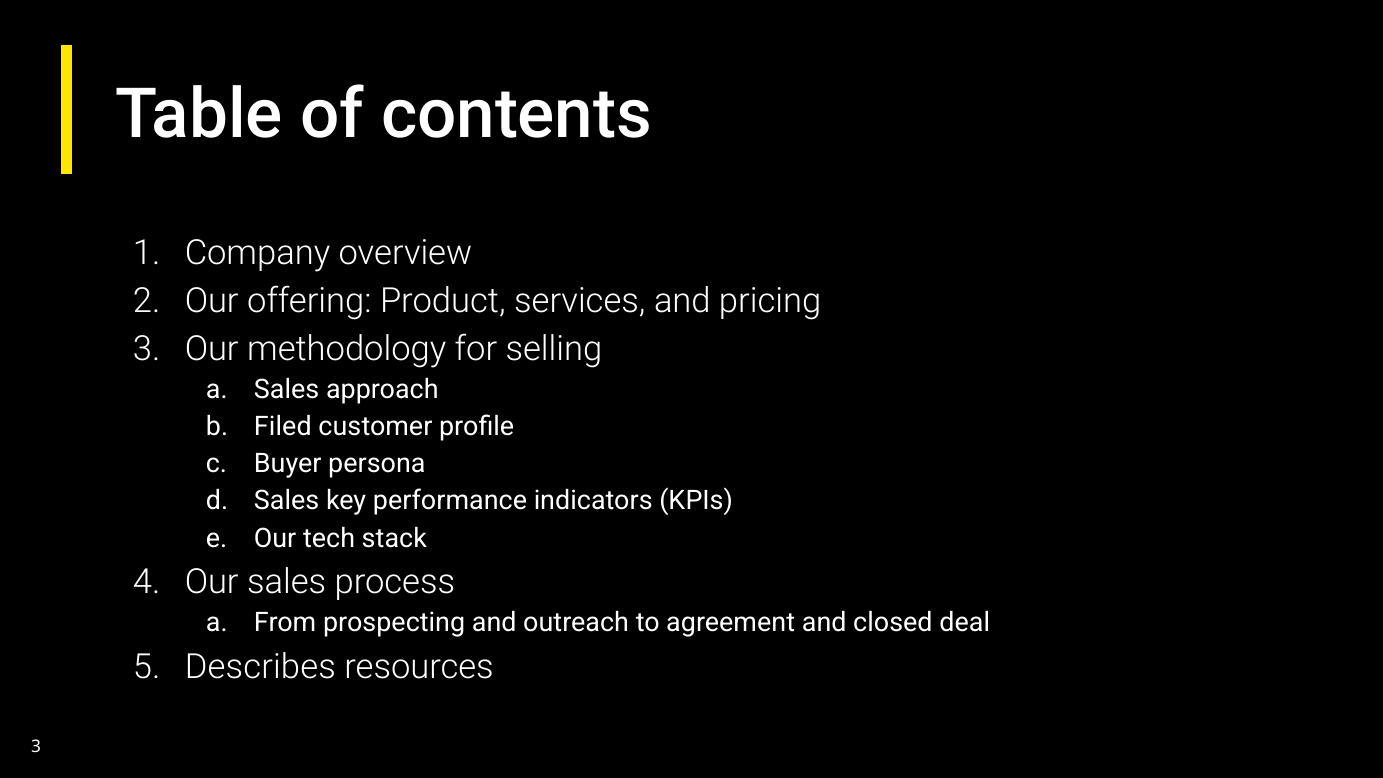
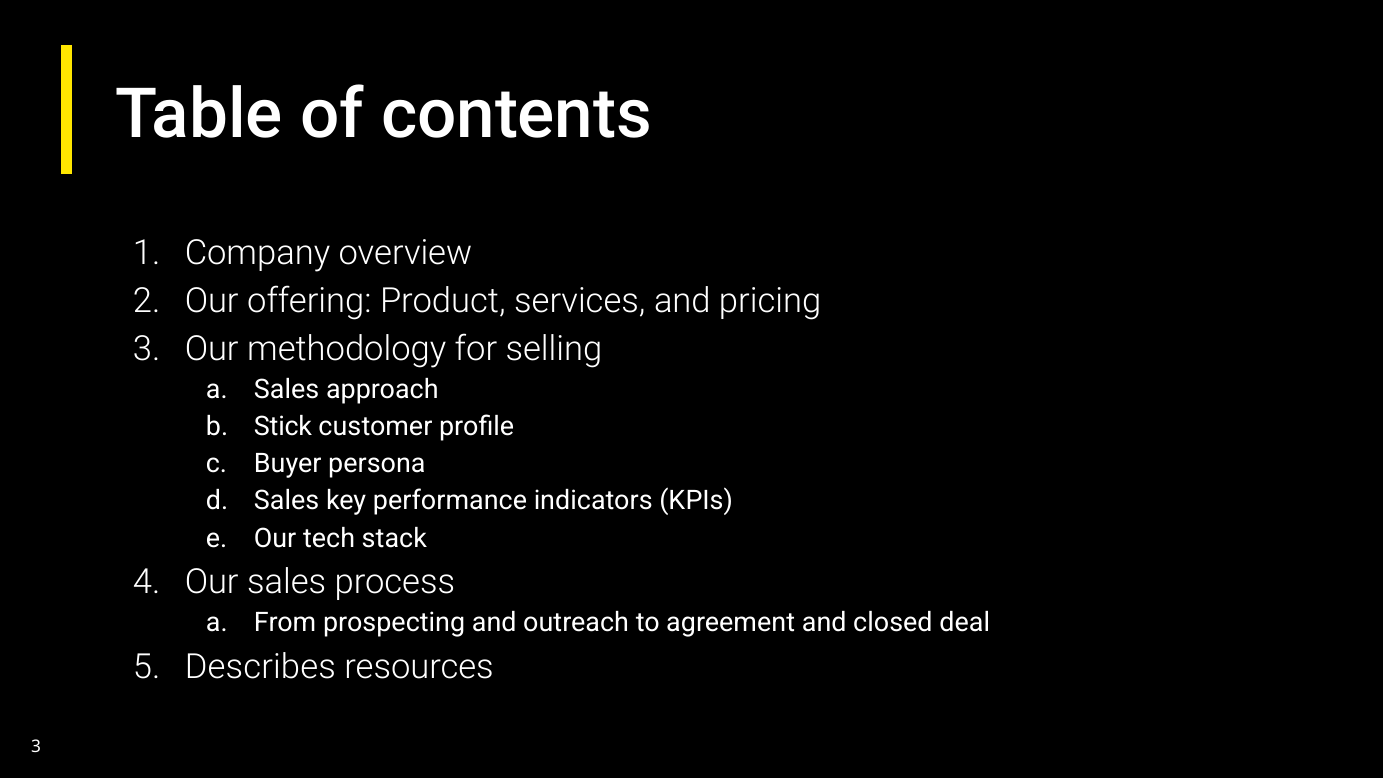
Filed: Filed -> Stick (283, 427)
